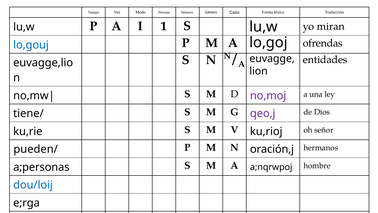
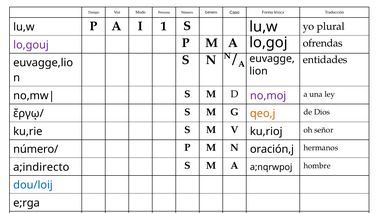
miran: miran -> plural (331, 26)
lo,gouj colour: blue -> purple (31, 45)
tiene/: tiene/ -> ἔργῳ/ (28, 113)
qeo,j colour: purple -> orange (263, 113)
pueden/: pueden/ -> número/ (36, 149)
a;personas: a;personas -> a;indirecto (41, 167)
